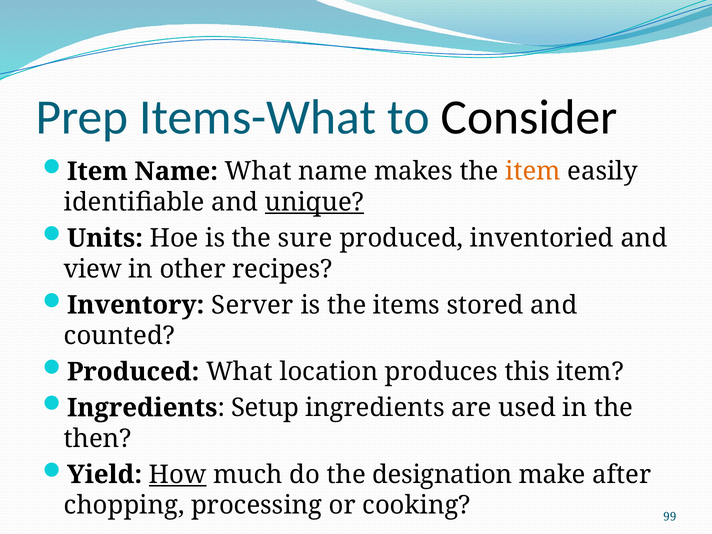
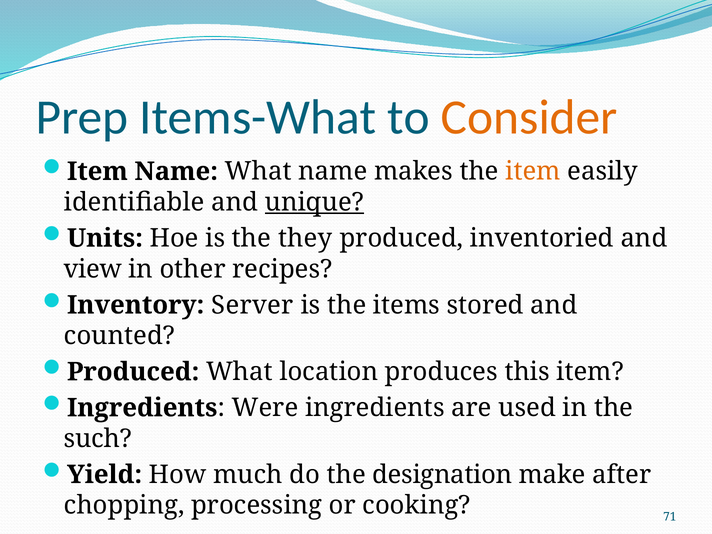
Consider colour: black -> orange (529, 118)
sure: sure -> they (305, 238)
Setup: Setup -> Were (265, 408)
then: then -> such (98, 439)
How underline: present -> none (178, 475)
99: 99 -> 71 (670, 517)
